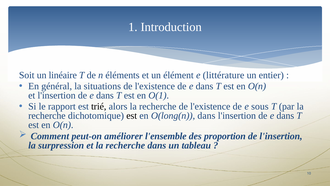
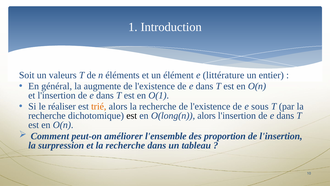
linéaire: linéaire -> valeurs (63, 75)
situations: situations -> augmente (102, 86)
rapport: rapport -> réaliser (62, 106)
trié colour: black -> orange (99, 106)
O(long(n dans: dans -> alors (207, 116)
